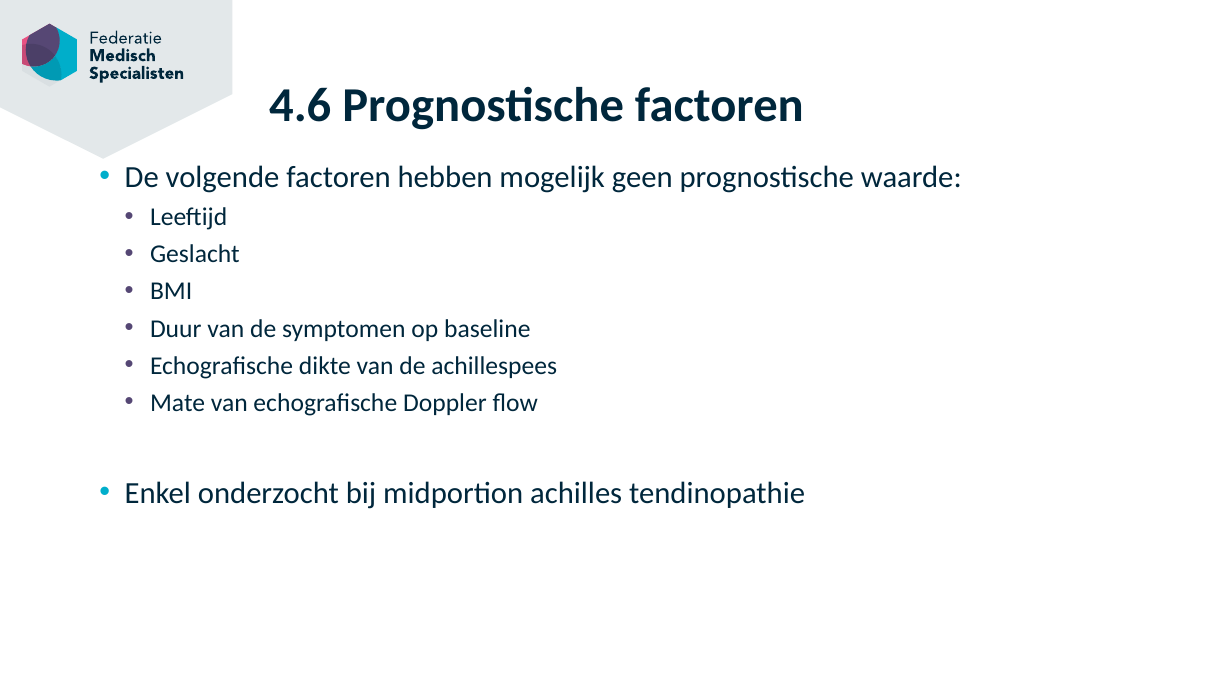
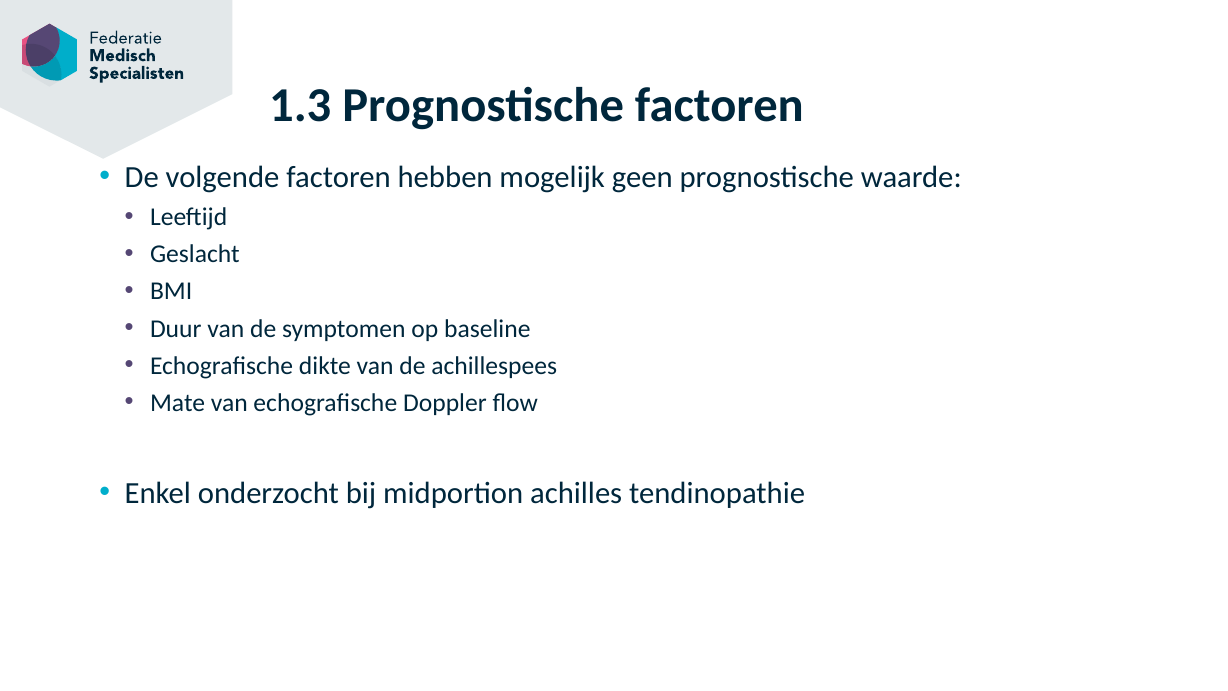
4.6: 4.6 -> 1.3 (300, 106)
